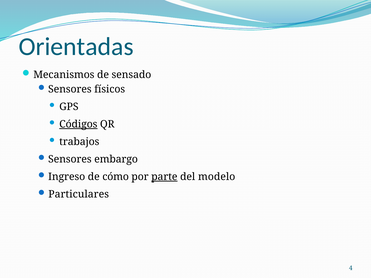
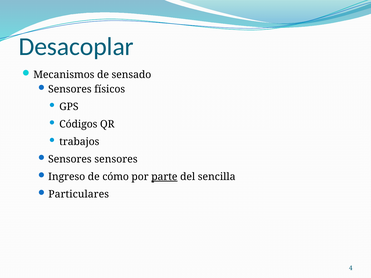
Orientadas: Orientadas -> Desacoplar (76, 47)
Códigos underline: present -> none (78, 124)
Sensores embargo: embargo -> sensores (116, 159)
modelo: modelo -> sencilla (217, 177)
